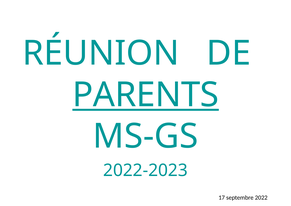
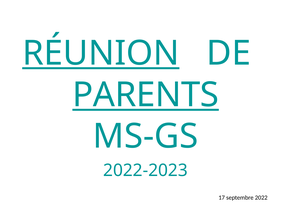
RÉUNION underline: none -> present (101, 53)
